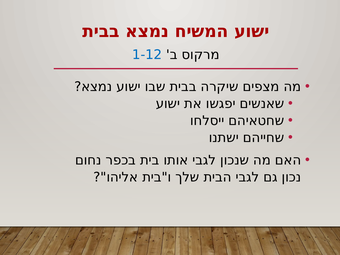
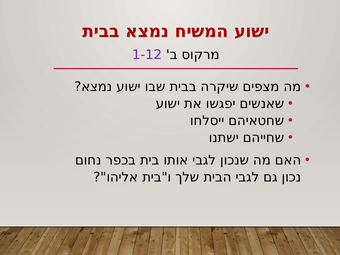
1-12 colour: blue -> purple (147, 55)
